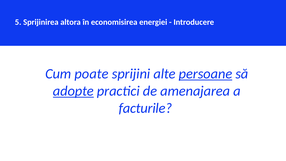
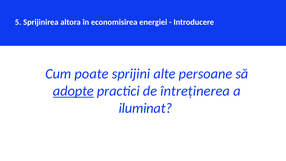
persoane underline: present -> none (205, 74)
amenajarea: amenajarea -> întreținerea (195, 91)
facturile: facturile -> iluminat (145, 108)
